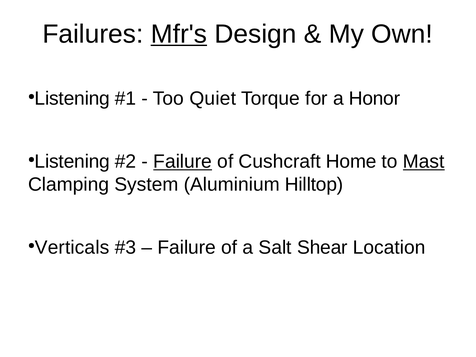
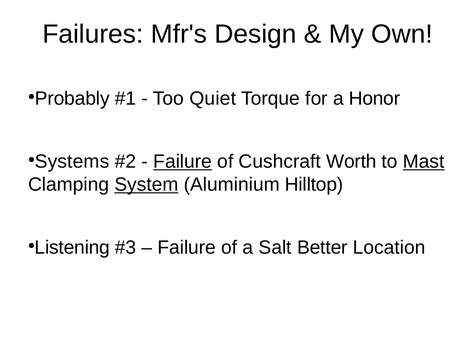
Mfr's underline: present -> none (179, 34)
Listening: Listening -> Probably (72, 99)
Listening: Listening -> Systems (72, 162)
Home: Home -> Worth (351, 162)
System underline: none -> present (146, 185)
Verticals: Verticals -> Listening (72, 248)
Shear: Shear -> Better (322, 248)
